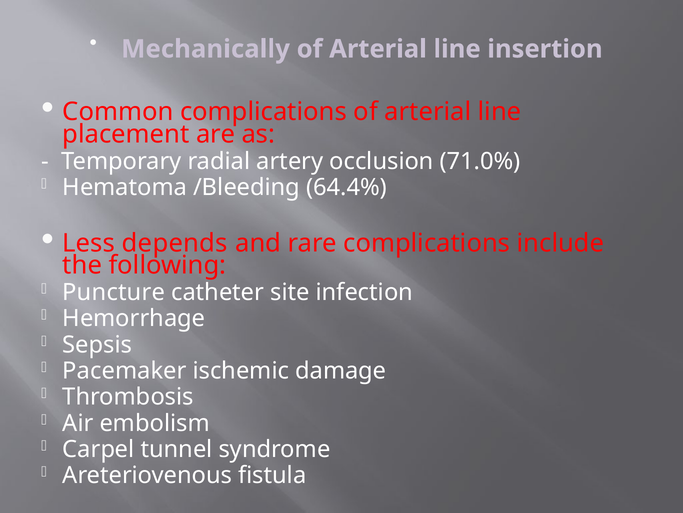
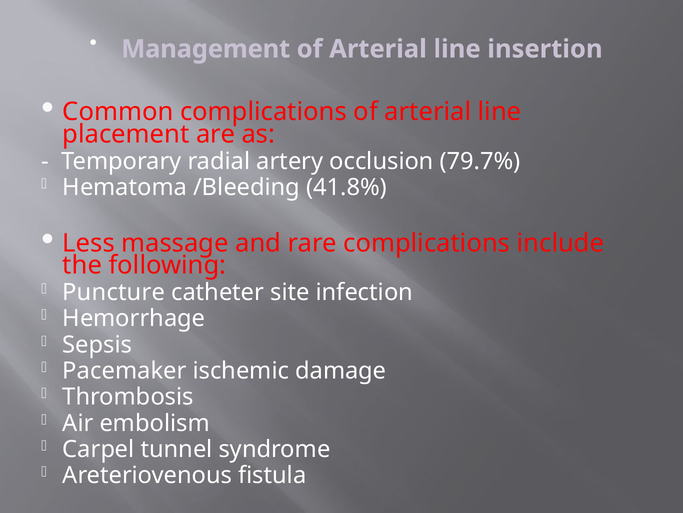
Mechanically: Mechanically -> Management (206, 49)
71.0%: 71.0% -> 79.7% (480, 161)
64.4%: 64.4% -> 41.8% (347, 187)
depends: depends -> massage (175, 243)
